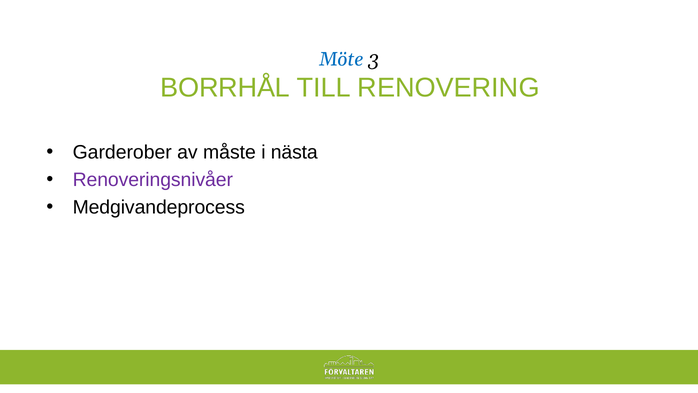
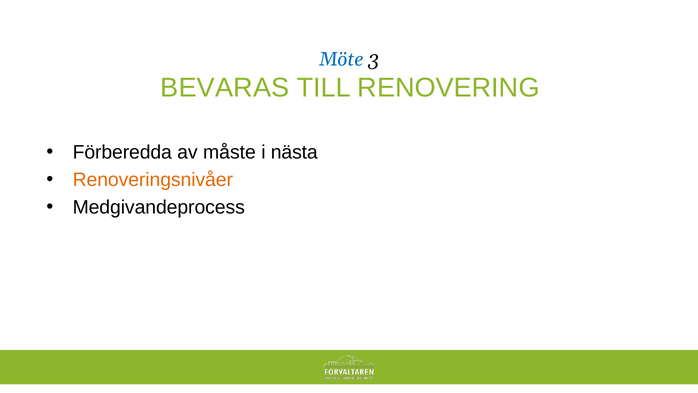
BORRHÅL: BORRHÅL -> BEVARAS (225, 88)
Garderober: Garderober -> Förberedda (122, 152)
Renoveringsnivåer colour: purple -> orange (153, 180)
